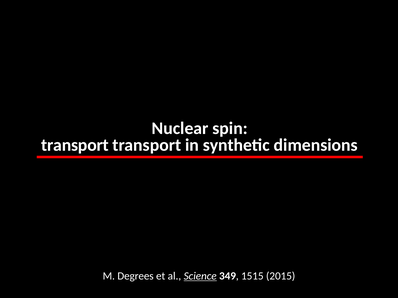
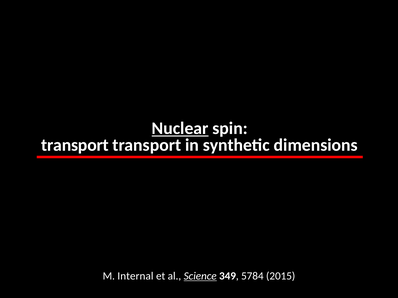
Nuclear underline: none -> present (180, 129)
Degrees: Degrees -> Internal (135, 276)
1515: 1515 -> 5784 (252, 276)
